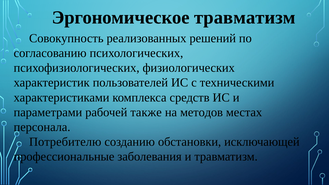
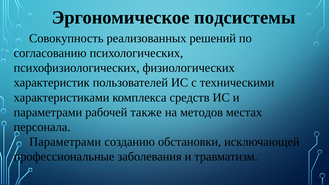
Эргономическое травматизм: травматизм -> подсистемы (245, 17)
Потребителю: Потребителю -> Параметрами (65, 142)
